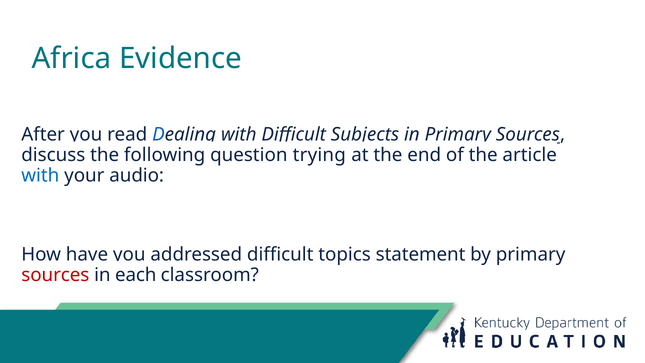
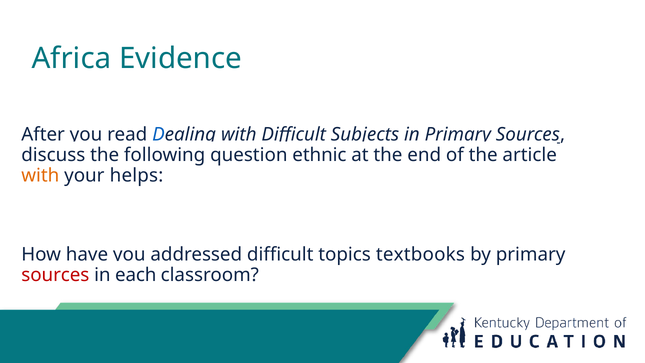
trying: trying -> ethnic (319, 155)
with colour: blue -> orange (40, 175)
audio: audio -> helps (137, 175)
statement: statement -> textbooks (420, 254)
